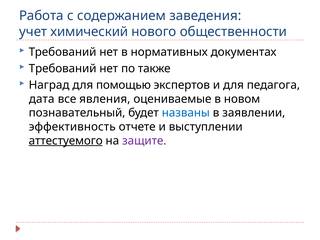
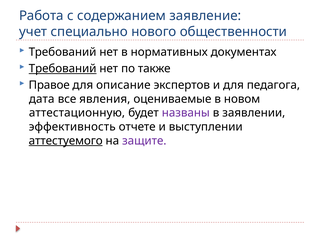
заведения: заведения -> заявление (205, 16)
химический: химический -> специально (89, 32)
Требований underline: none -> present (63, 69)
Наград: Наград -> Правое (49, 85)
помощью: помощью -> описание (123, 85)
познавательный: познавательный -> аттестационную (77, 113)
названы colour: blue -> purple (186, 113)
